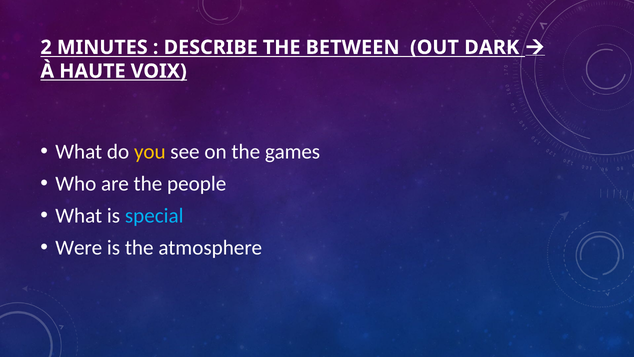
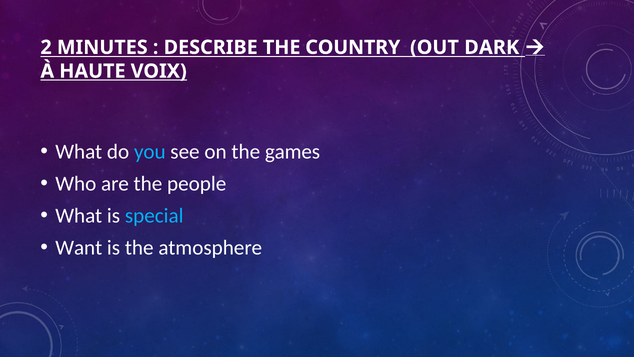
BETWEEN: BETWEEN -> COUNTRY (353, 47)
you colour: yellow -> light blue (150, 152)
Were: Were -> Want (79, 248)
